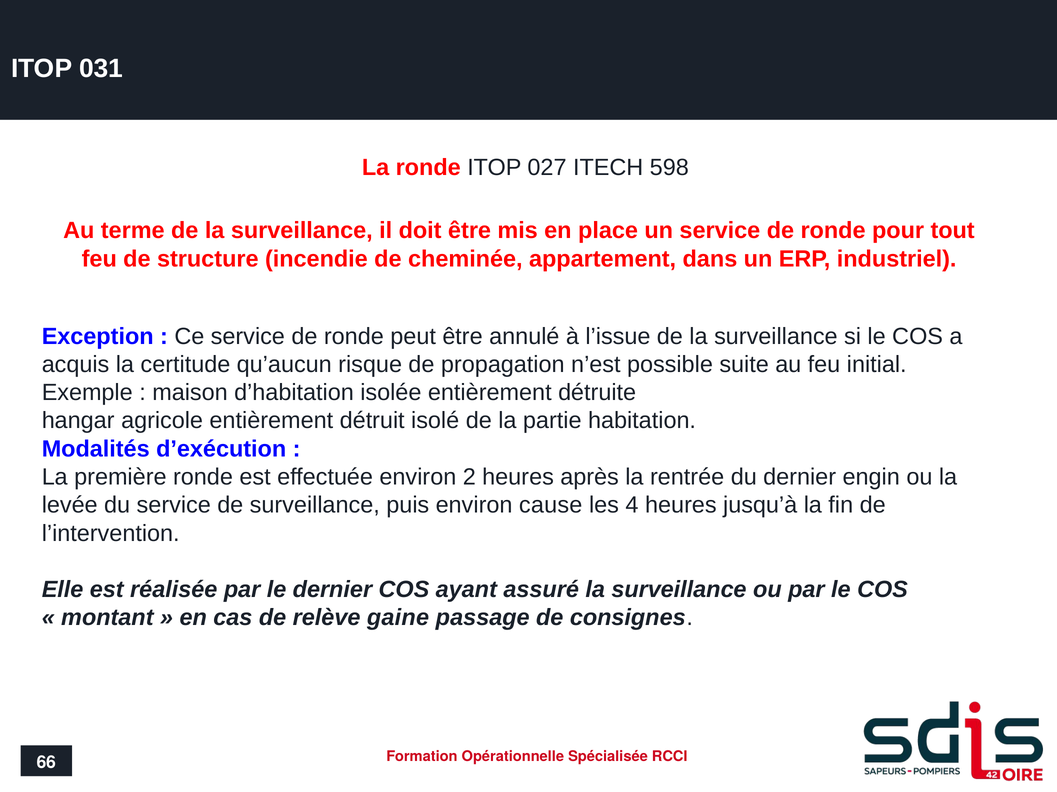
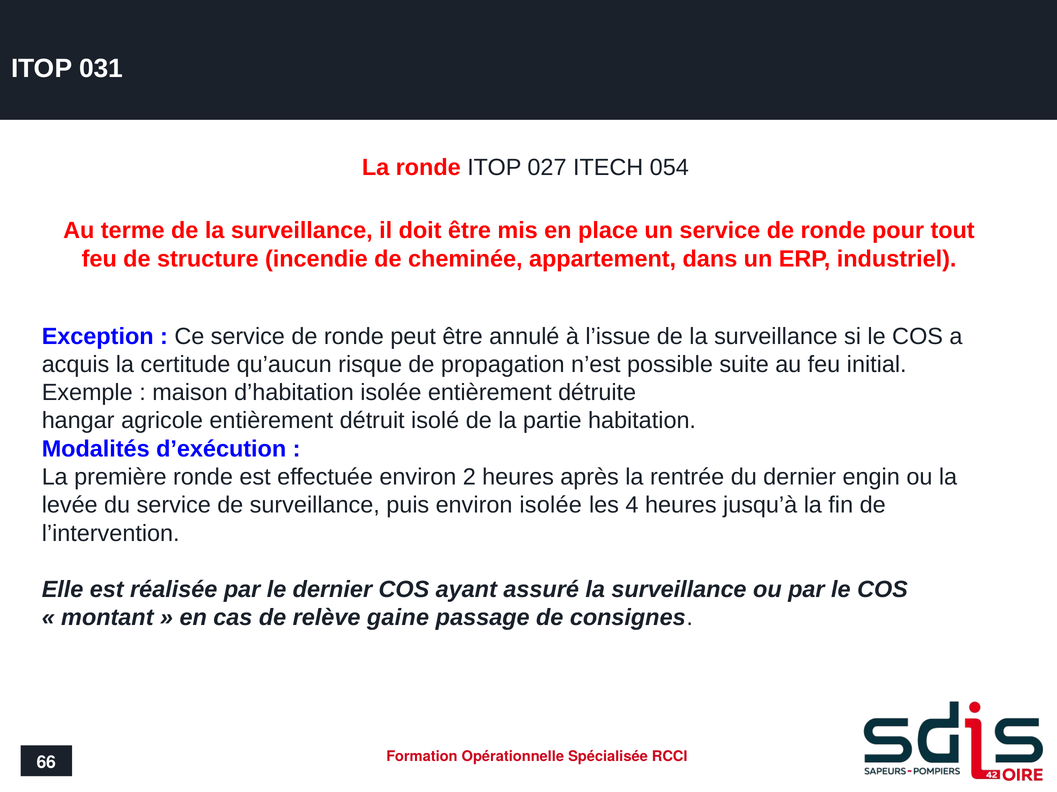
598: 598 -> 054 (669, 168)
environ cause: cause -> isolée (551, 506)
